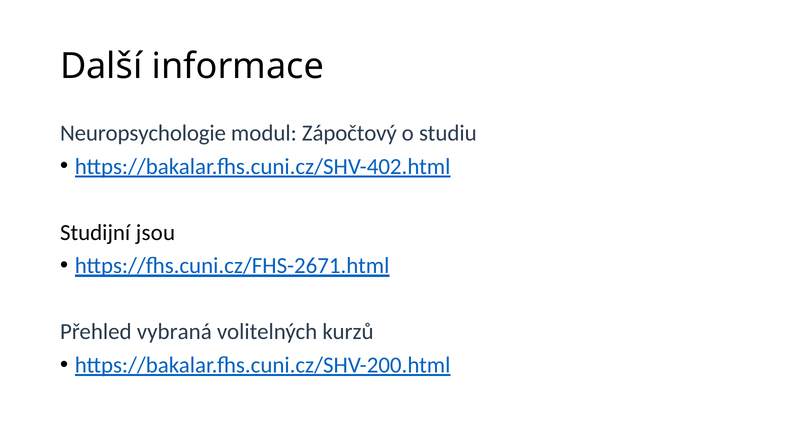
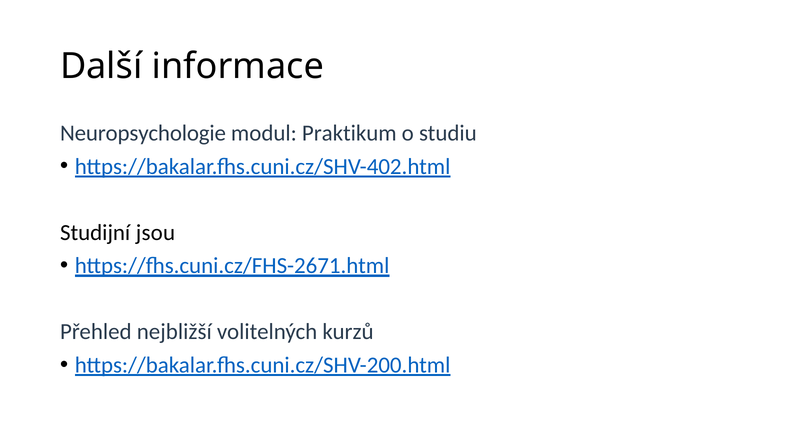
Zápočtový: Zápočtový -> Praktikum (349, 133)
vybraná: vybraná -> nejbližší (174, 332)
